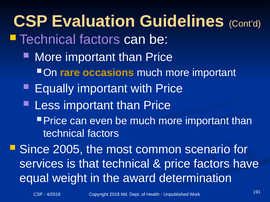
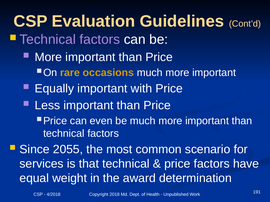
2005: 2005 -> 2055 (68, 150)
